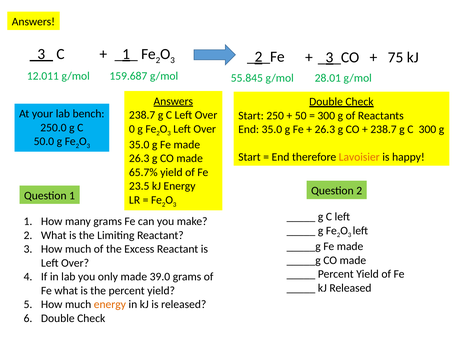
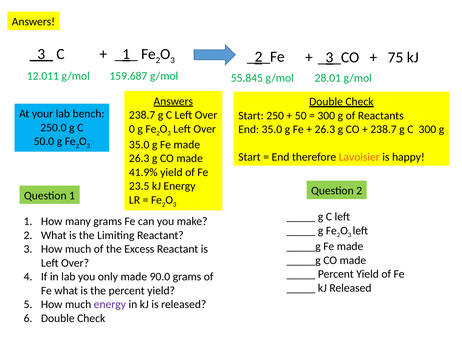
65.7%: 65.7% -> 41.9% (143, 173)
39.0: 39.0 -> 90.0 (160, 277)
energy colour: orange -> purple (110, 305)
